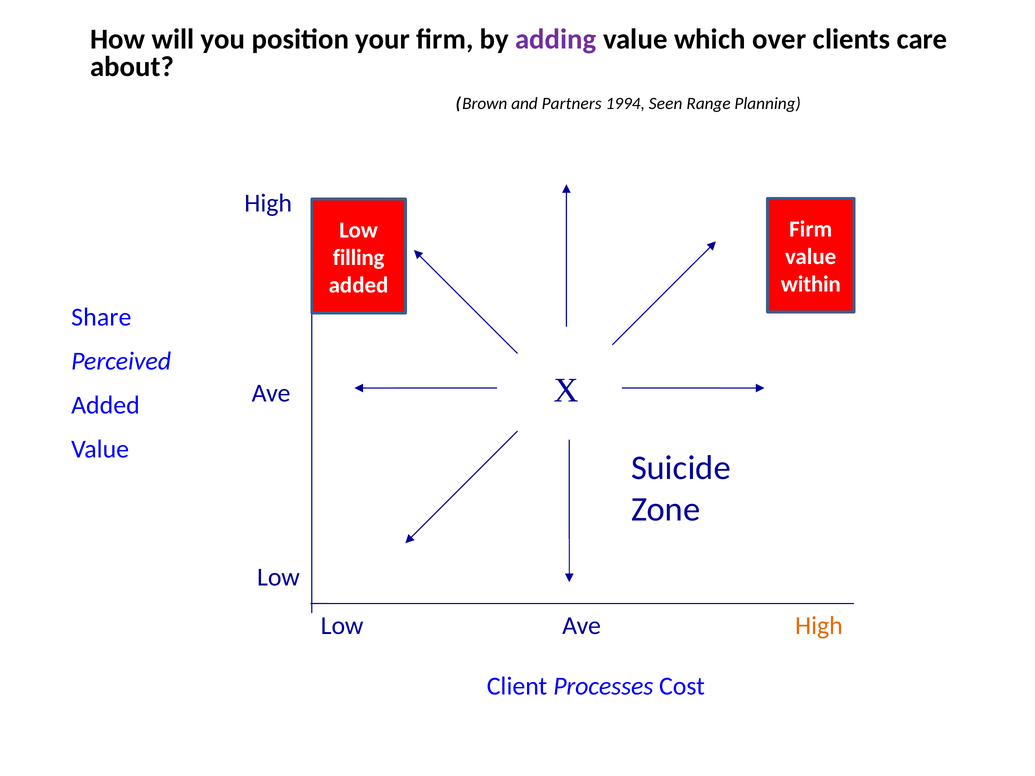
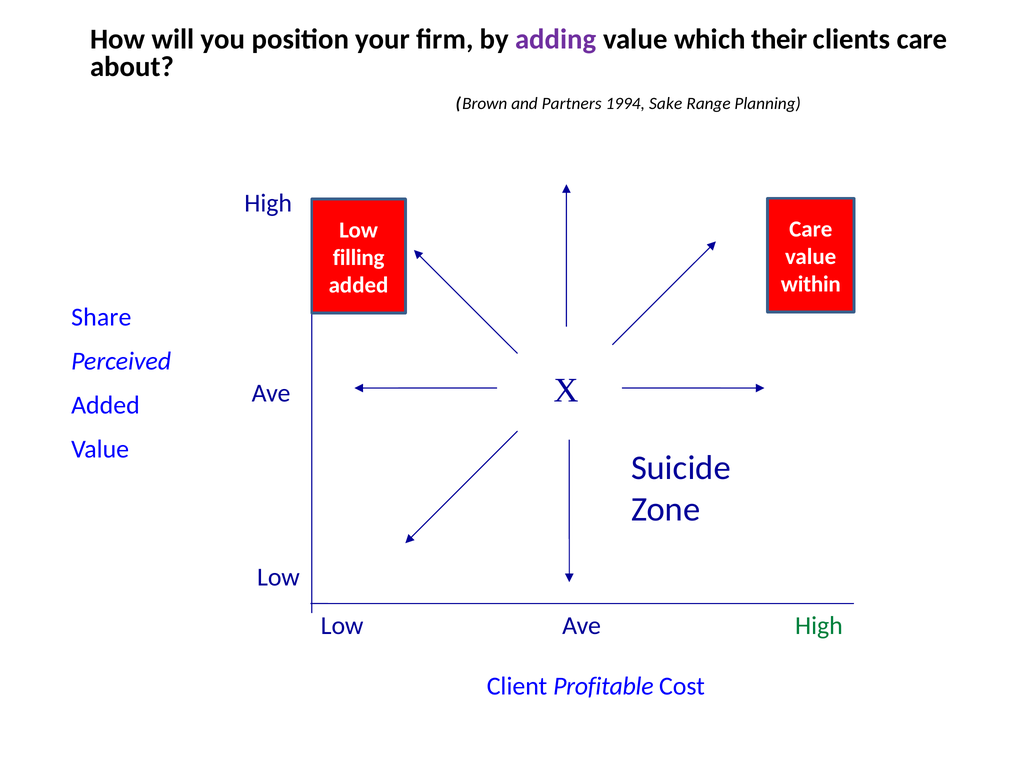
over: over -> their (779, 39)
Seen: Seen -> Sake (666, 104)
Firm: Firm -> Care (811, 229)
High colour: orange -> green (819, 626)
Processes: Processes -> Profitable (603, 687)
